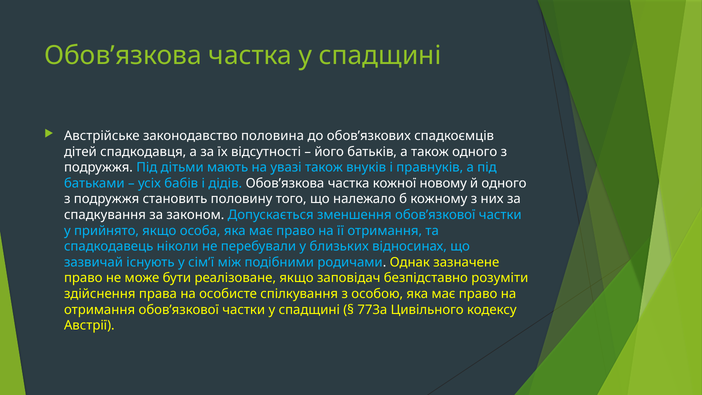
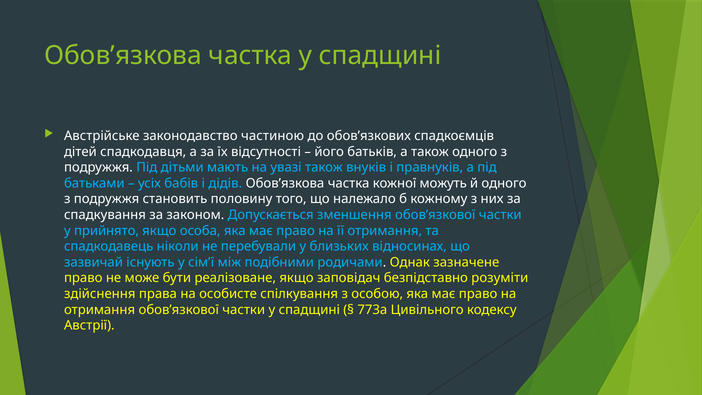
половина: половина -> частиною (273, 136)
новому: новому -> можуть (443, 183)
